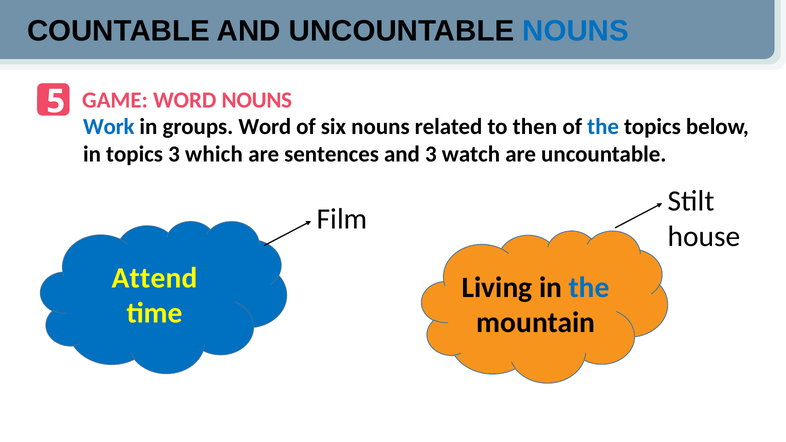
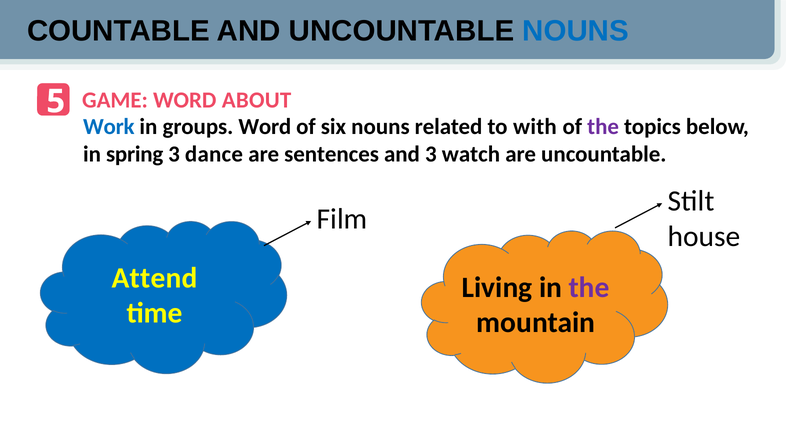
WORD NOUNS: NOUNS -> ABOUT (257, 100)
then: then -> with (535, 127)
the colour: blue -> purple (603, 127)
in topics: topics -> spring (135, 154)
which: which -> dance (214, 154)
the colour: blue -> purple (589, 287)
